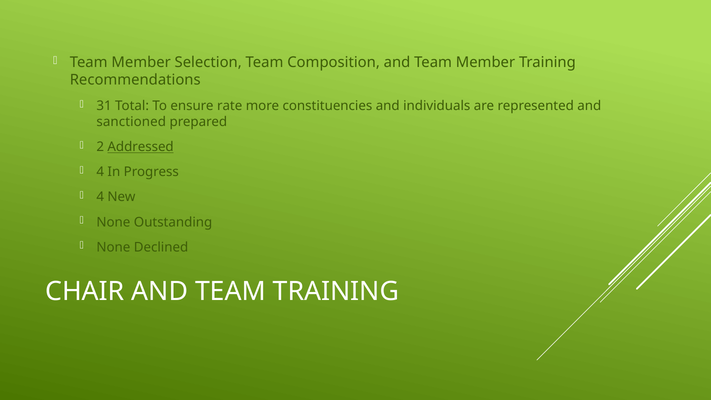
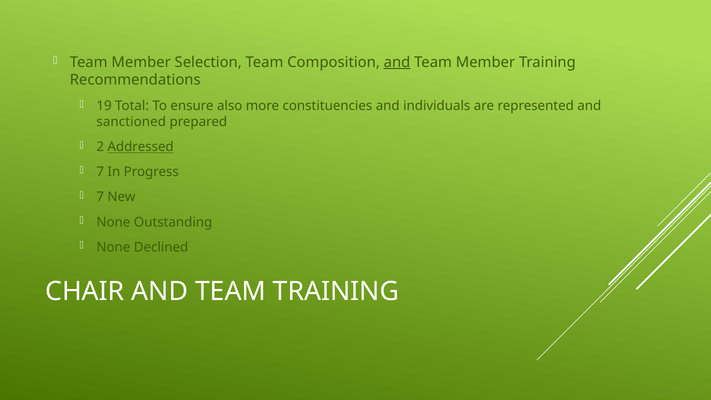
and underline: none -> present (397, 62)
31: 31 -> 19 (104, 106)
rate: rate -> also (230, 106)
4: 4 -> 7 (100, 172)
4: 4 -> 7 (100, 197)
